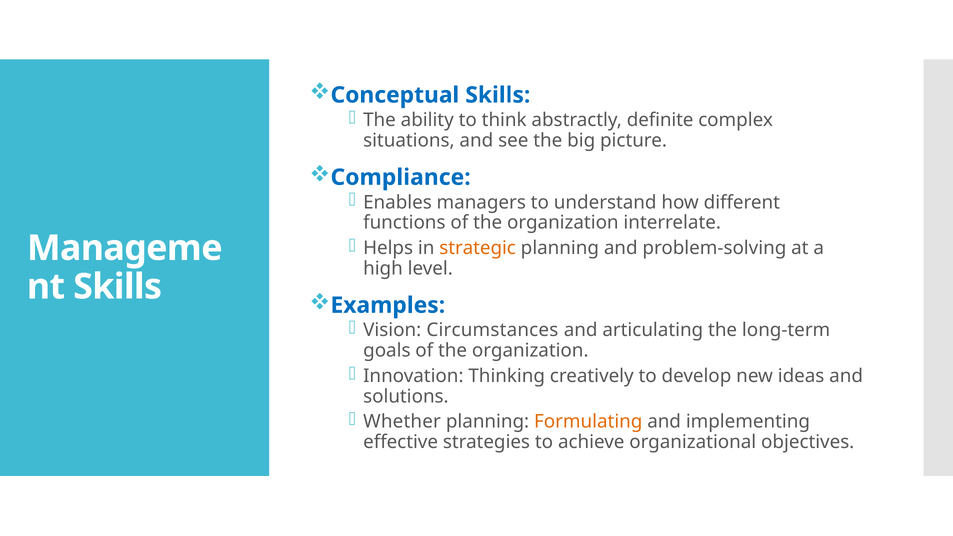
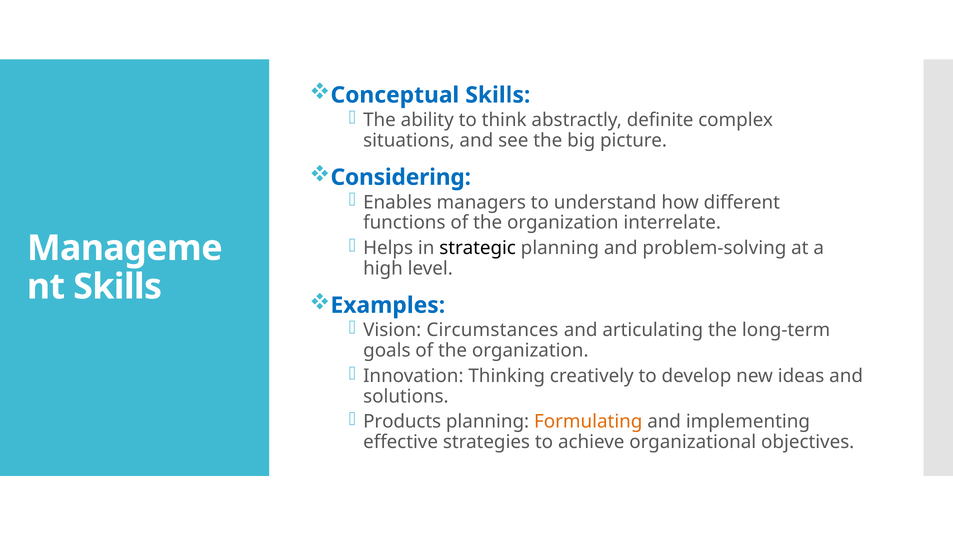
Compliance: Compliance -> Considering (401, 177)
strategic colour: orange -> black (478, 248)
Whether: Whether -> Products (402, 422)
